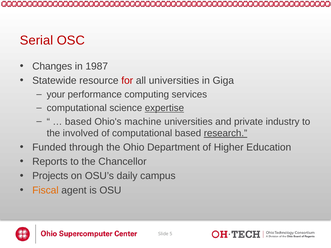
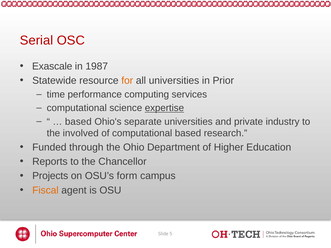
Changes: Changes -> Exascale (52, 66)
for colour: red -> orange (127, 81)
Giga: Giga -> Prior (223, 81)
your: your -> time (56, 95)
machine: machine -> separate (143, 122)
research underline: present -> none (226, 133)
daily: daily -> form (127, 176)
